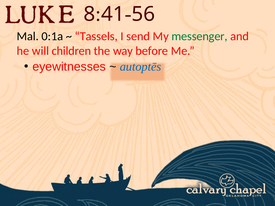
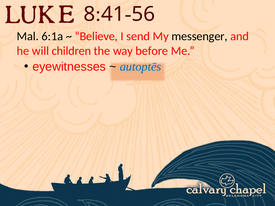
0:1a: 0:1a -> 6:1a (52, 36)
Tassels: Tassels -> Believe (96, 36)
messenger colour: green -> black (200, 36)
